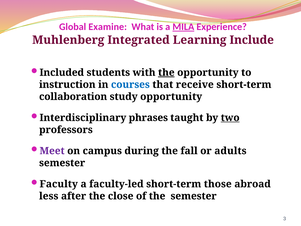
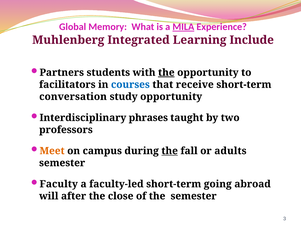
Examine: Examine -> Memory (108, 27)
Included: Included -> Partners (62, 72)
instruction: instruction -> facilitators (67, 84)
collaboration: collaboration -> conversation (73, 97)
two underline: present -> none (230, 118)
Meet colour: purple -> orange (52, 151)
the underline: none -> present (170, 151)
those: those -> going (218, 184)
less: less -> will (49, 196)
